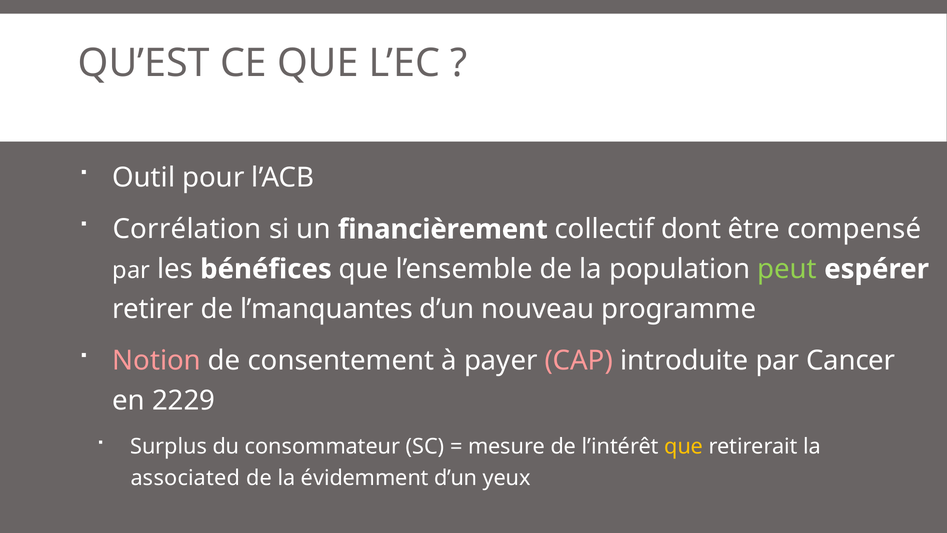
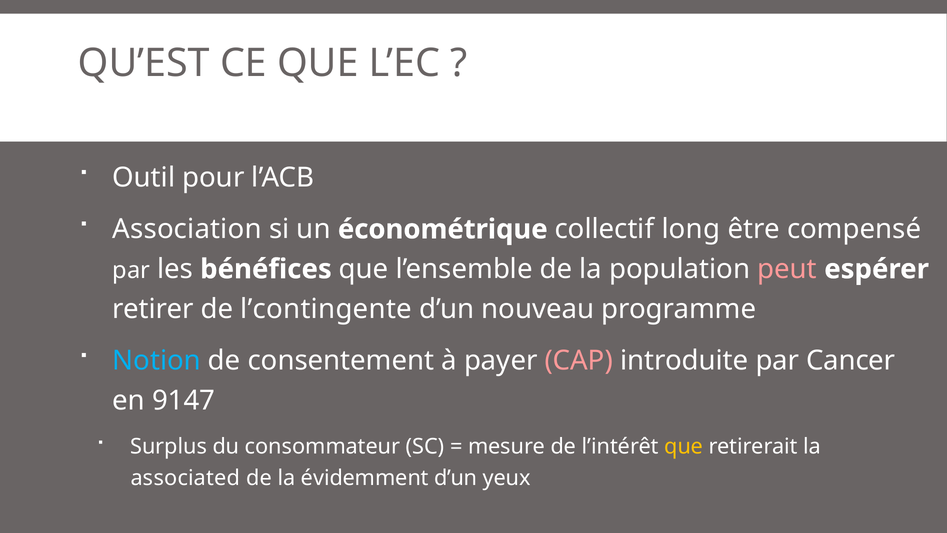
Corrélation: Corrélation -> Association (187, 229)
financièrement: financièrement -> économétrique (443, 229)
dont: dont -> long (691, 229)
peut colour: light green -> pink (787, 269)
l’manquantes: l’manquantes -> l’contingente (326, 309)
Notion colour: pink -> light blue (157, 360)
2229: 2229 -> 9147 (184, 400)
